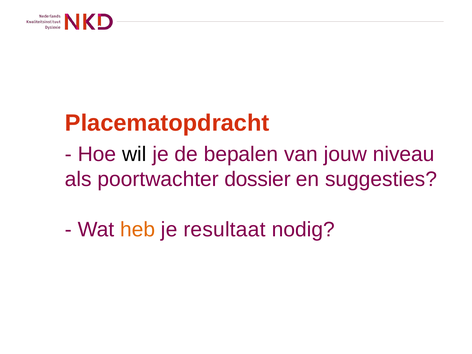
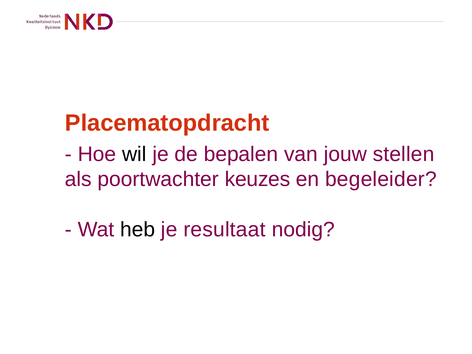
niveau: niveau -> stellen (404, 154)
dossier: dossier -> keuzes (258, 179)
suggesties: suggesties -> begeleider (381, 179)
heb colour: orange -> black (138, 230)
